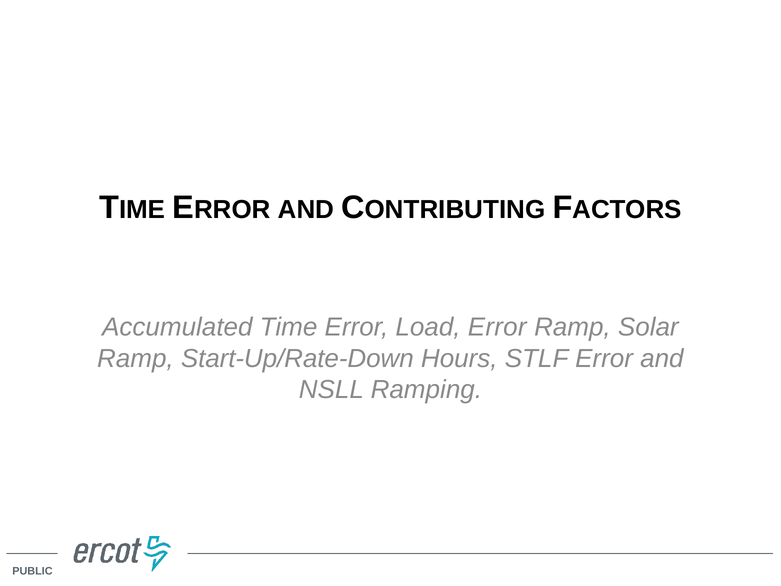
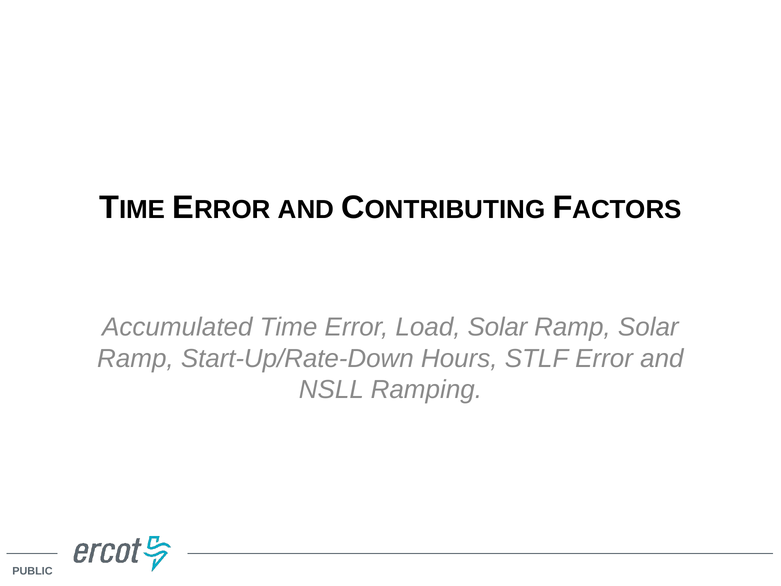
Load Error: Error -> Solar (497, 327)
